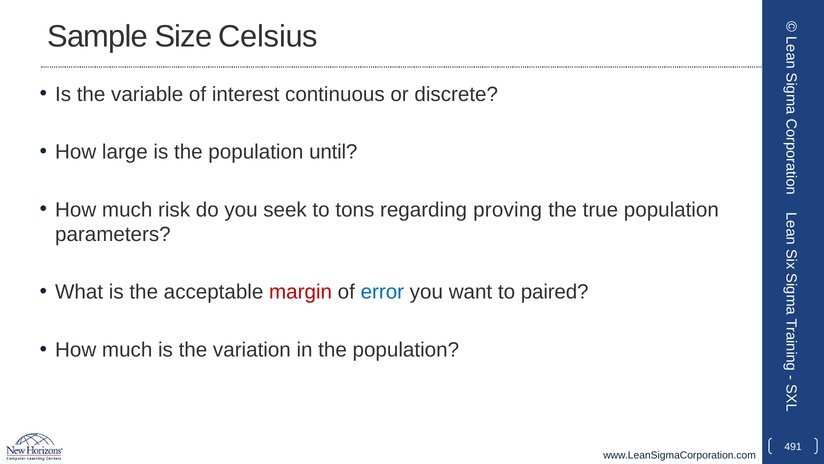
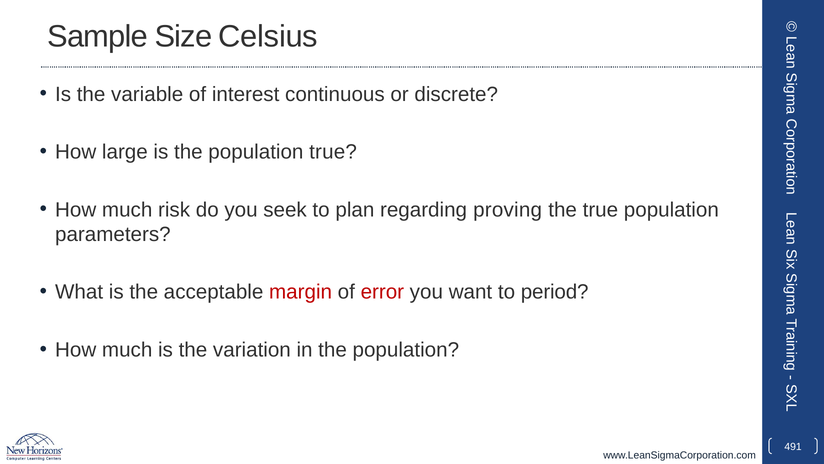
population until: until -> true (333, 152)
tons: tons -> plan (355, 209)
error colour: blue -> red (382, 292)
paired: paired -> period (555, 292)
